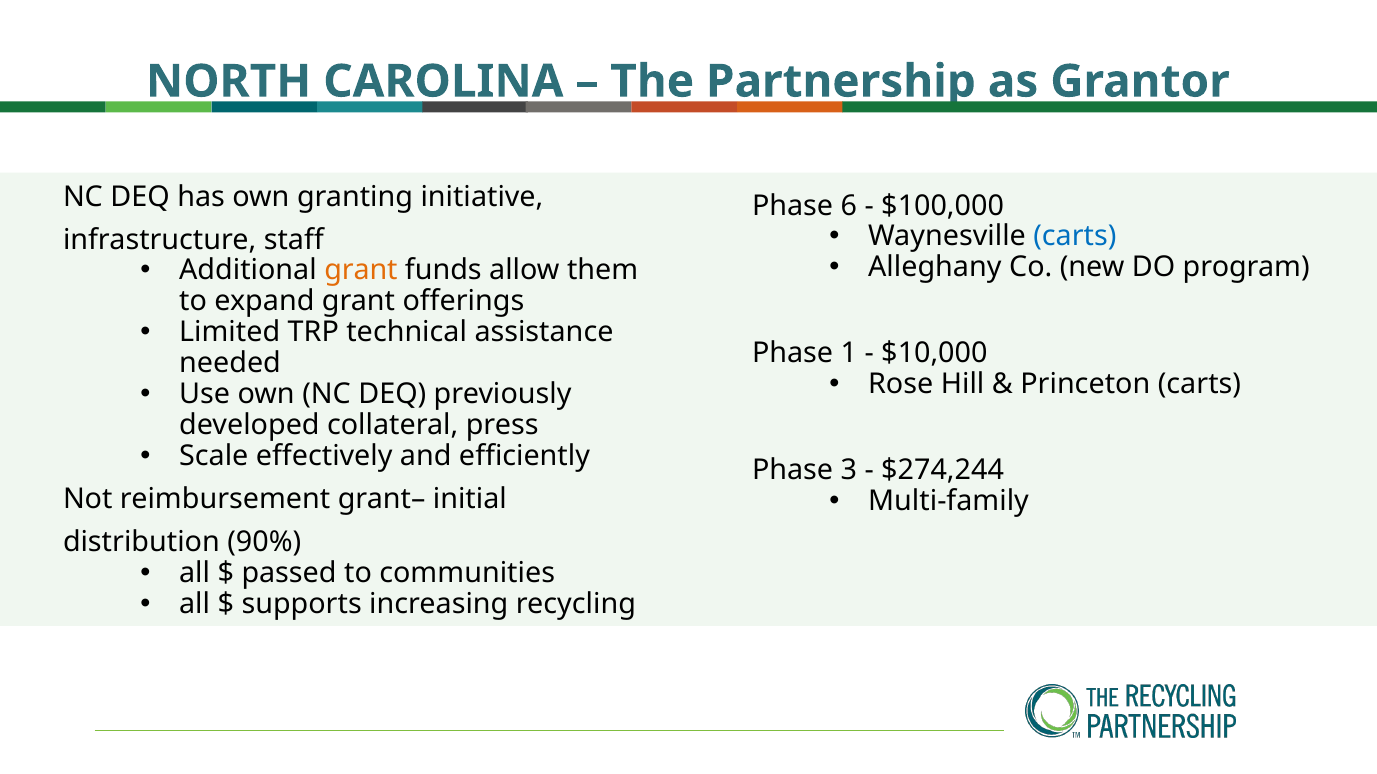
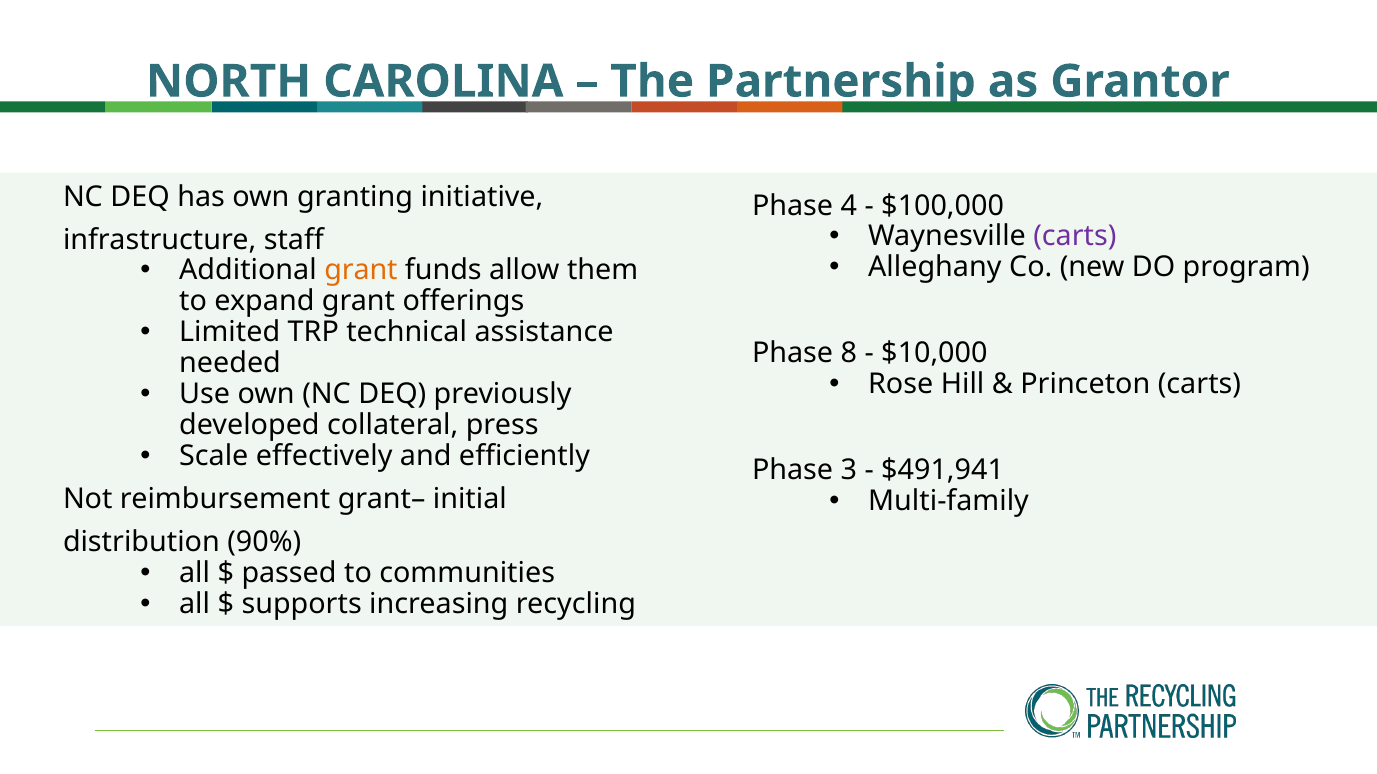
6: 6 -> 4 (849, 206)
carts colour: blue -> purple (1075, 236)
1: 1 -> 8 (849, 354)
$274,244: $274,244 -> $491,941 (943, 471)
